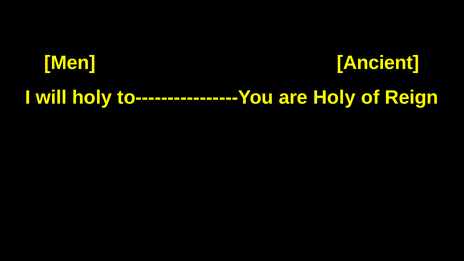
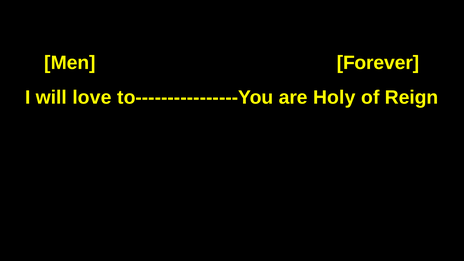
Ancient: Ancient -> Forever (378, 63)
will holy: holy -> love (92, 98)
